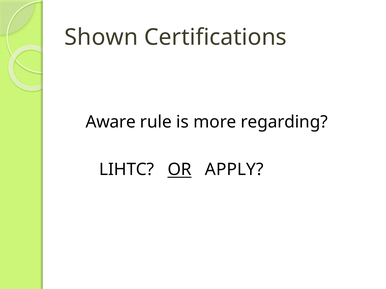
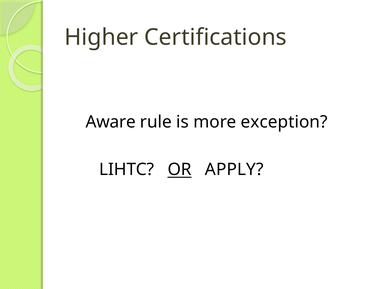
Shown: Shown -> Higher (101, 37)
regarding: regarding -> exception (284, 122)
